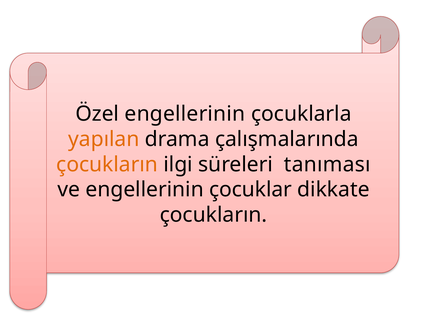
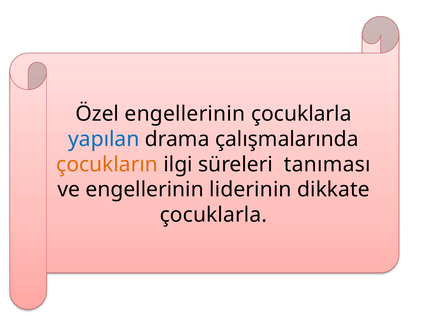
yapılan colour: orange -> blue (104, 139)
çocuklar: çocuklar -> liderinin (250, 190)
çocukların: çocukların -> çocuklarla (213, 215)
